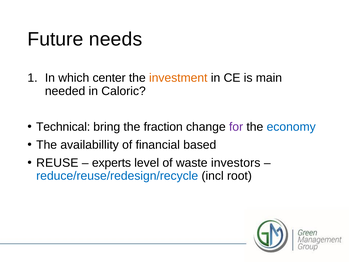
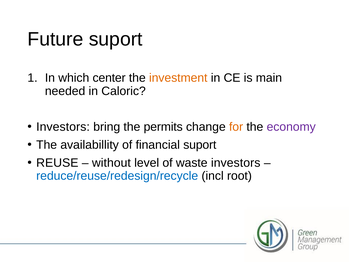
Future needs: needs -> suport (116, 39)
Technical: Technical -> Investors (63, 127)
fraction: fraction -> permits (163, 127)
for colour: purple -> orange (236, 127)
economy colour: blue -> purple (291, 127)
financial based: based -> suport (200, 145)
experts: experts -> without (111, 163)
